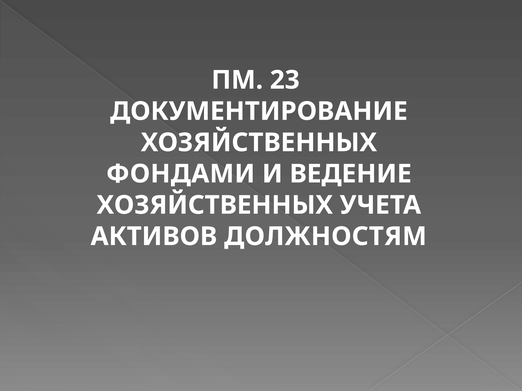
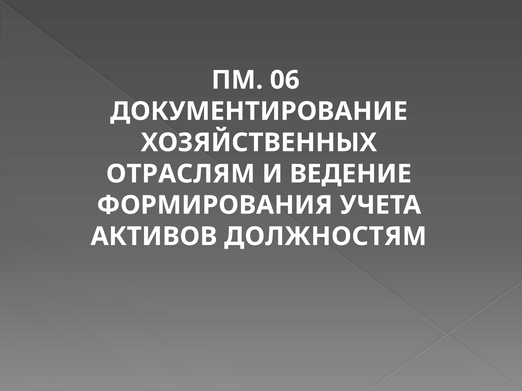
23: 23 -> 06 (285, 80)
ФОНДАМИ: ФОНДАМИ -> ОТРАСЛЯМ (181, 174)
ХОЗЯЙСТВЕННЫХ: ХОЗЯЙСТВЕННЫХ -> ФОРМИРОВАНИЯ (215, 205)
